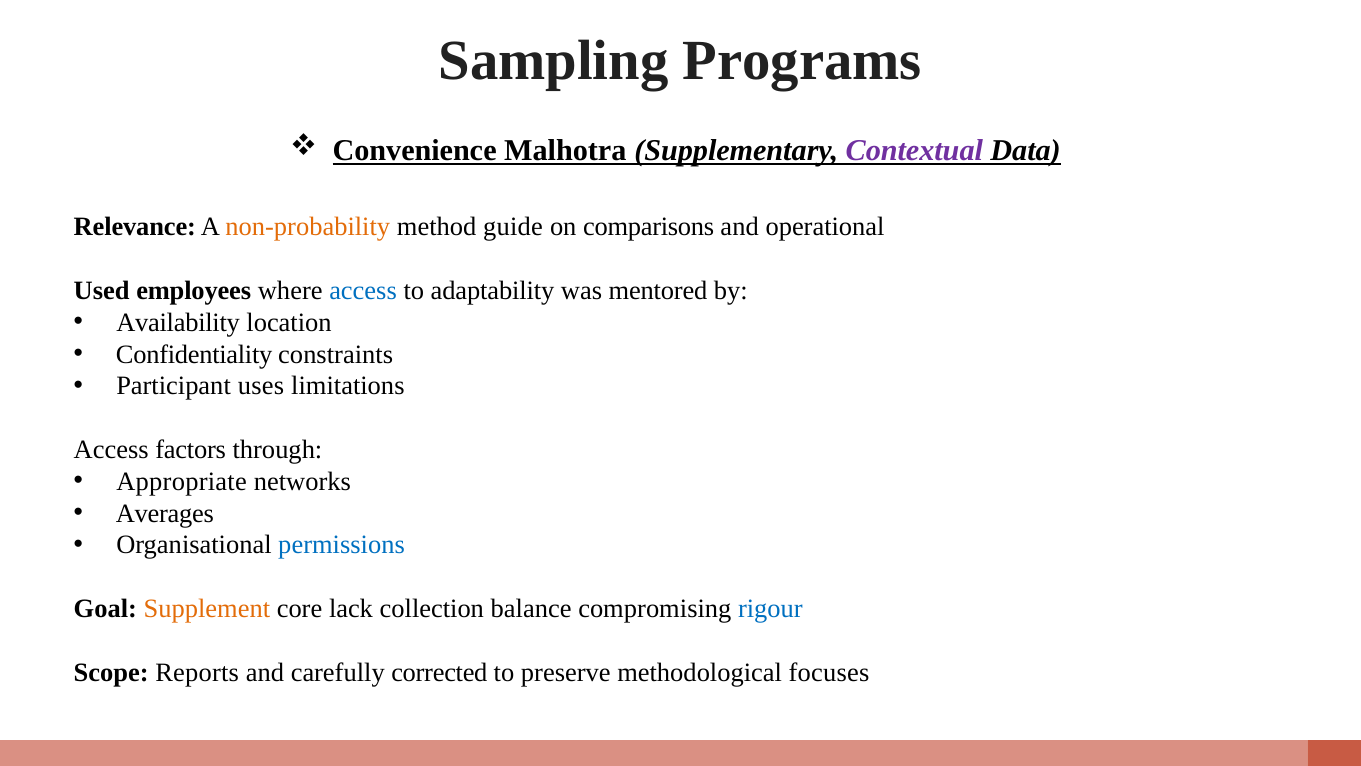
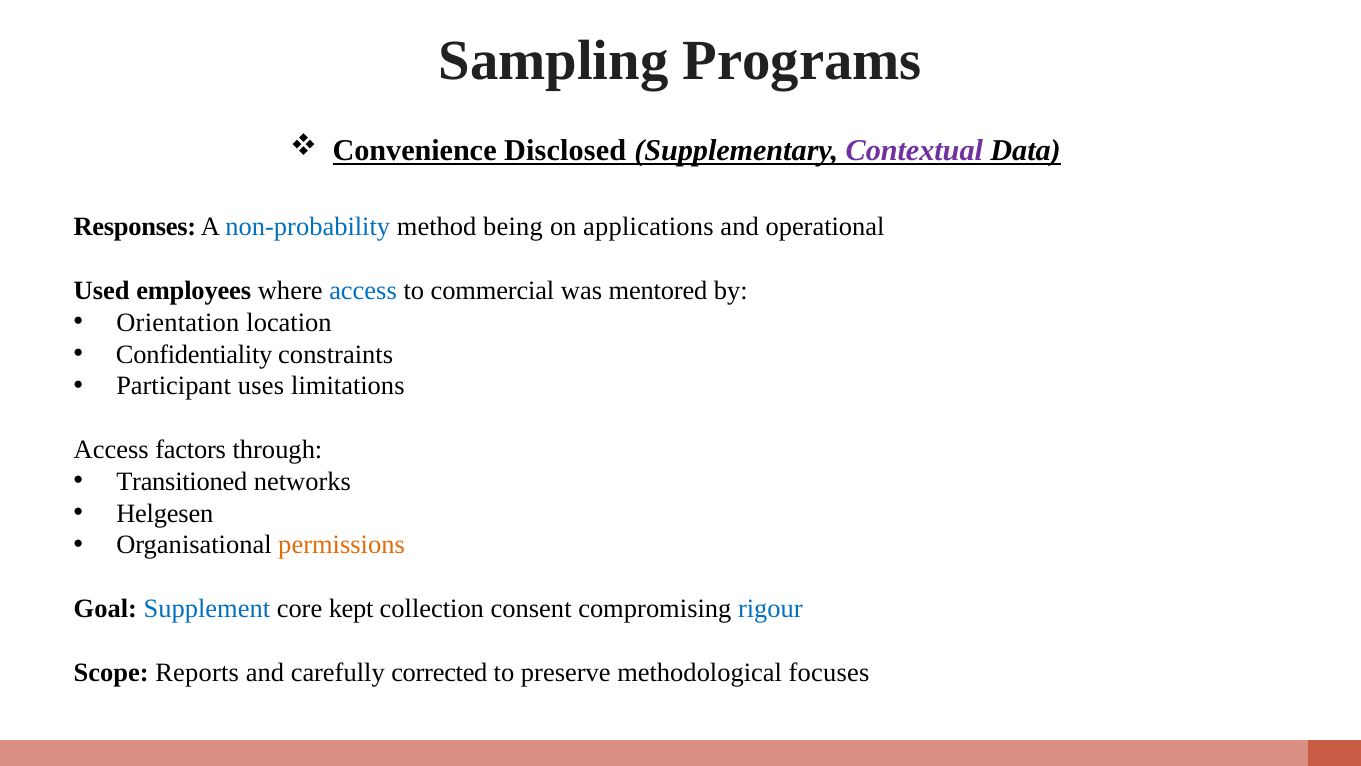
Malhotra: Malhotra -> Disclosed (565, 150)
Relevance: Relevance -> Responses (135, 227)
non-probability colour: orange -> blue (308, 227)
guide: guide -> being (513, 227)
comparisons: comparisons -> applications (648, 227)
adaptability: adaptability -> commercial (492, 291)
Availability: Availability -> Orientation (178, 322)
Appropriate: Appropriate -> Transitioned (182, 481)
Averages: Averages -> Helgesen (165, 513)
permissions colour: blue -> orange (342, 545)
Supplement colour: orange -> blue (207, 608)
lack: lack -> kept (351, 608)
balance: balance -> consent (531, 608)
